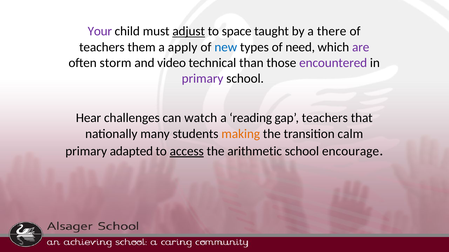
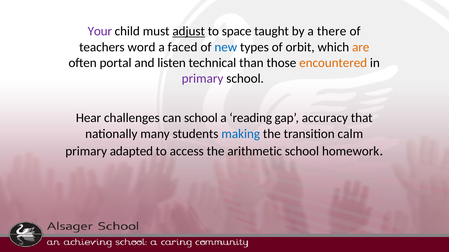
them: them -> word (141, 47)
apply: apply -> faced (183, 47)
need: need -> orbit (300, 47)
are colour: purple -> orange (361, 47)
storm: storm -> portal (116, 63)
video: video -> listen (172, 63)
encountered colour: purple -> orange (333, 63)
can watch: watch -> school (201, 118)
gap teachers: teachers -> accuracy (325, 118)
making colour: orange -> blue (241, 134)
access underline: present -> none (187, 152)
encourage: encourage -> homework (351, 152)
